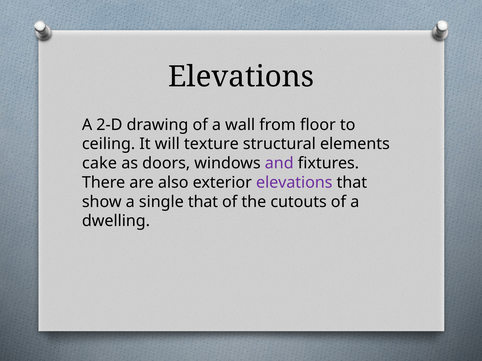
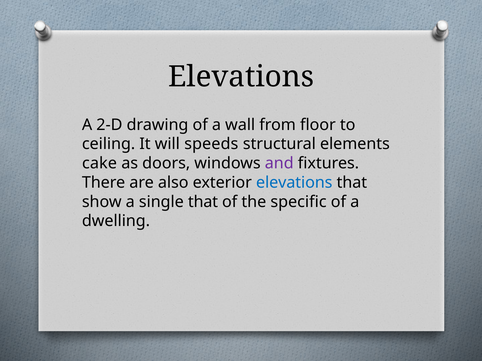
texture: texture -> speeds (211, 144)
elevations colour: purple -> blue (294, 183)
cutouts: cutouts -> specific (299, 202)
